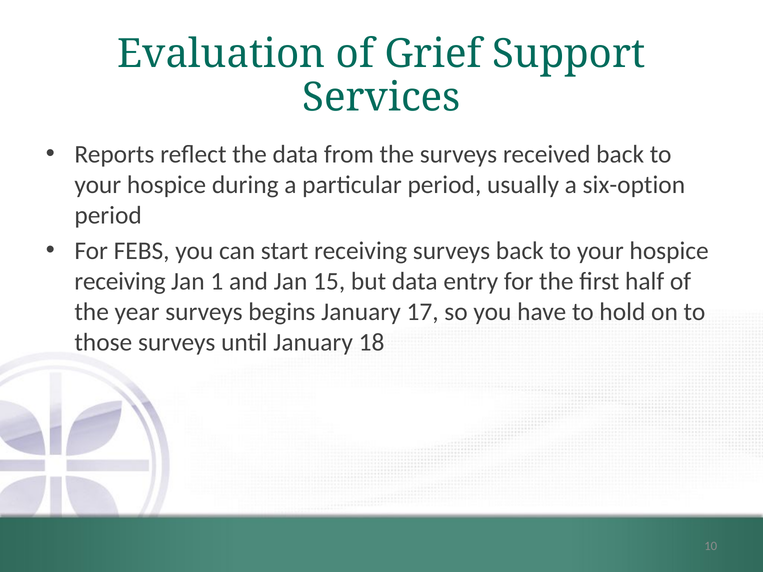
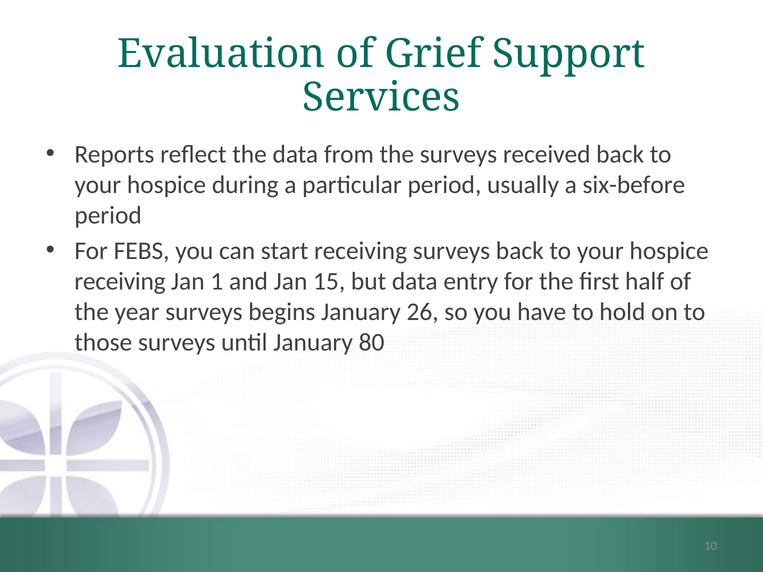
six-option: six-option -> six-before (634, 185)
17: 17 -> 26 (423, 312)
18: 18 -> 80 (372, 343)
